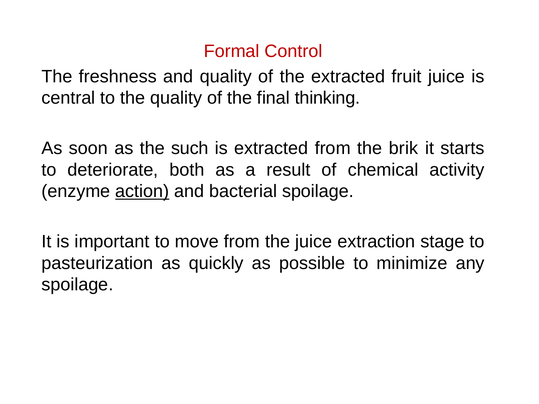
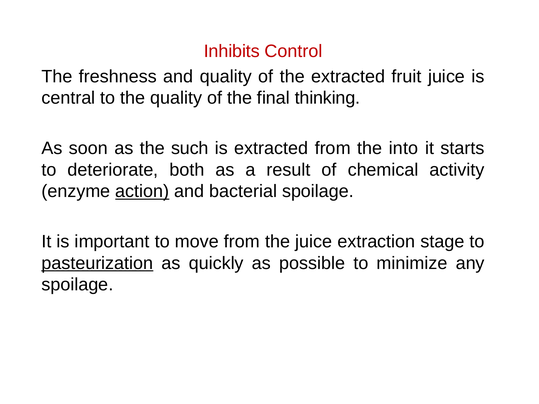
Formal: Formal -> Inhibits (232, 51)
brik: brik -> into (403, 148)
pasteurization underline: none -> present (97, 263)
